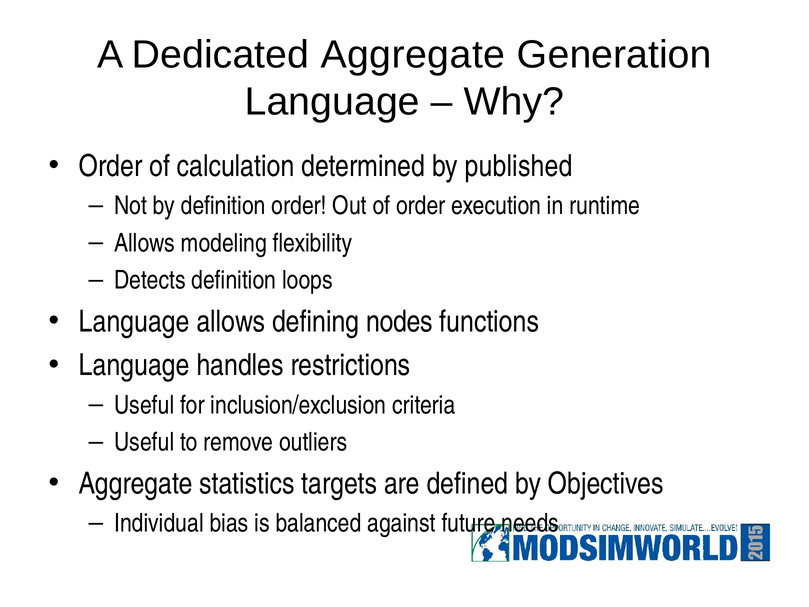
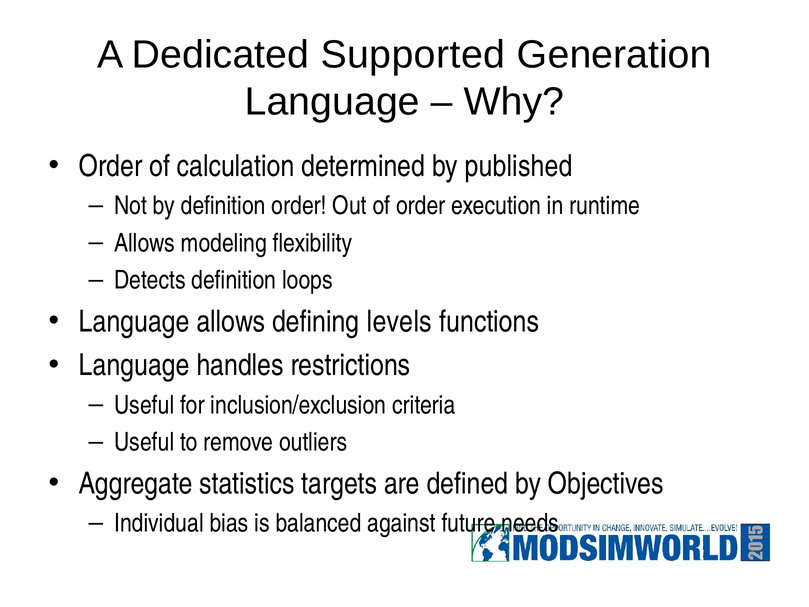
Dedicated Aggregate: Aggregate -> Supported (413, 55)
nodes: nodes -> levels (399, 321)
